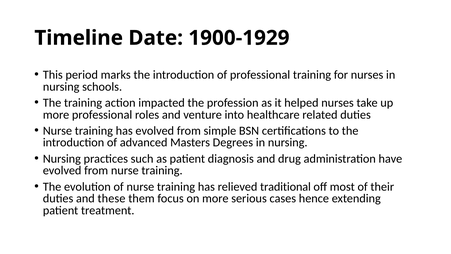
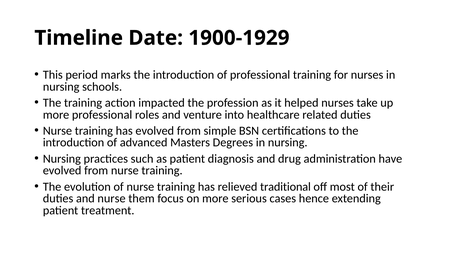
and these: these -> nurse (112, 198)
